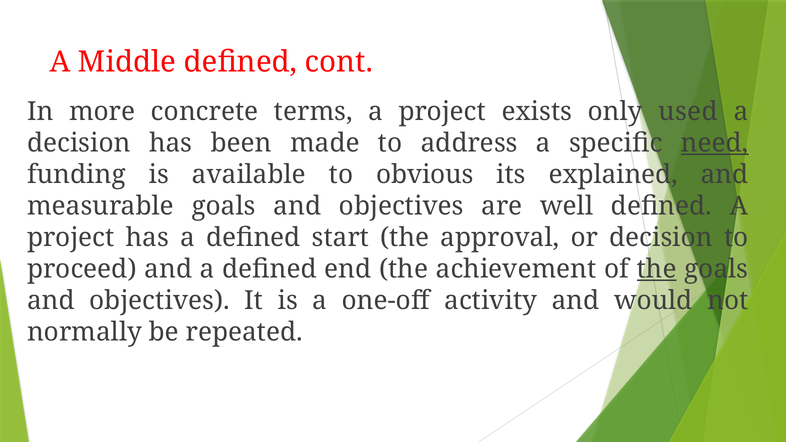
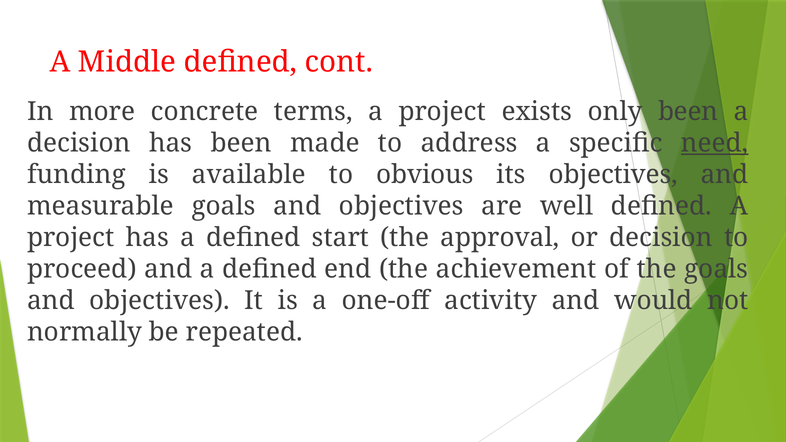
only used: used -> been (688, 112)
its explained: explained -> objectives (613, 175)
the underline: present -> none (657, 269)
